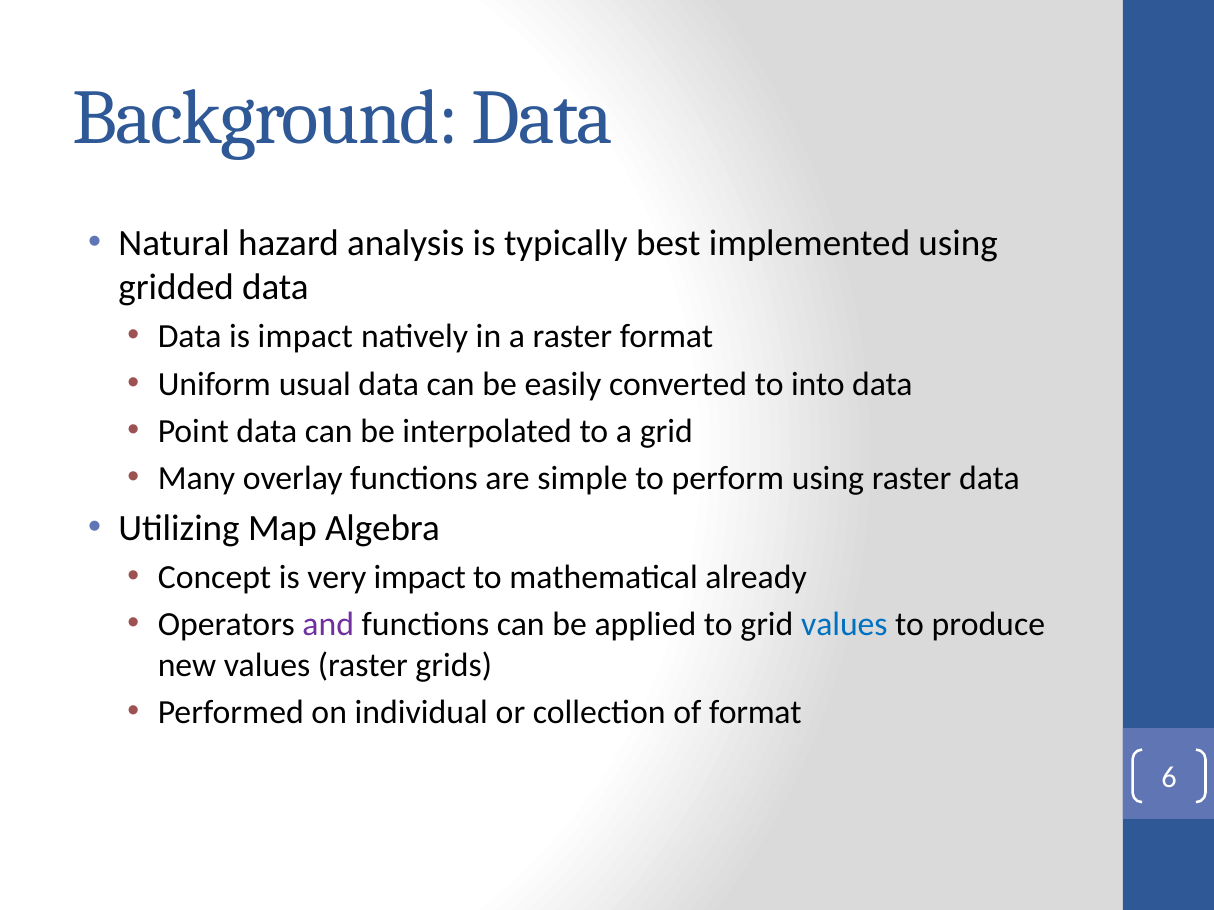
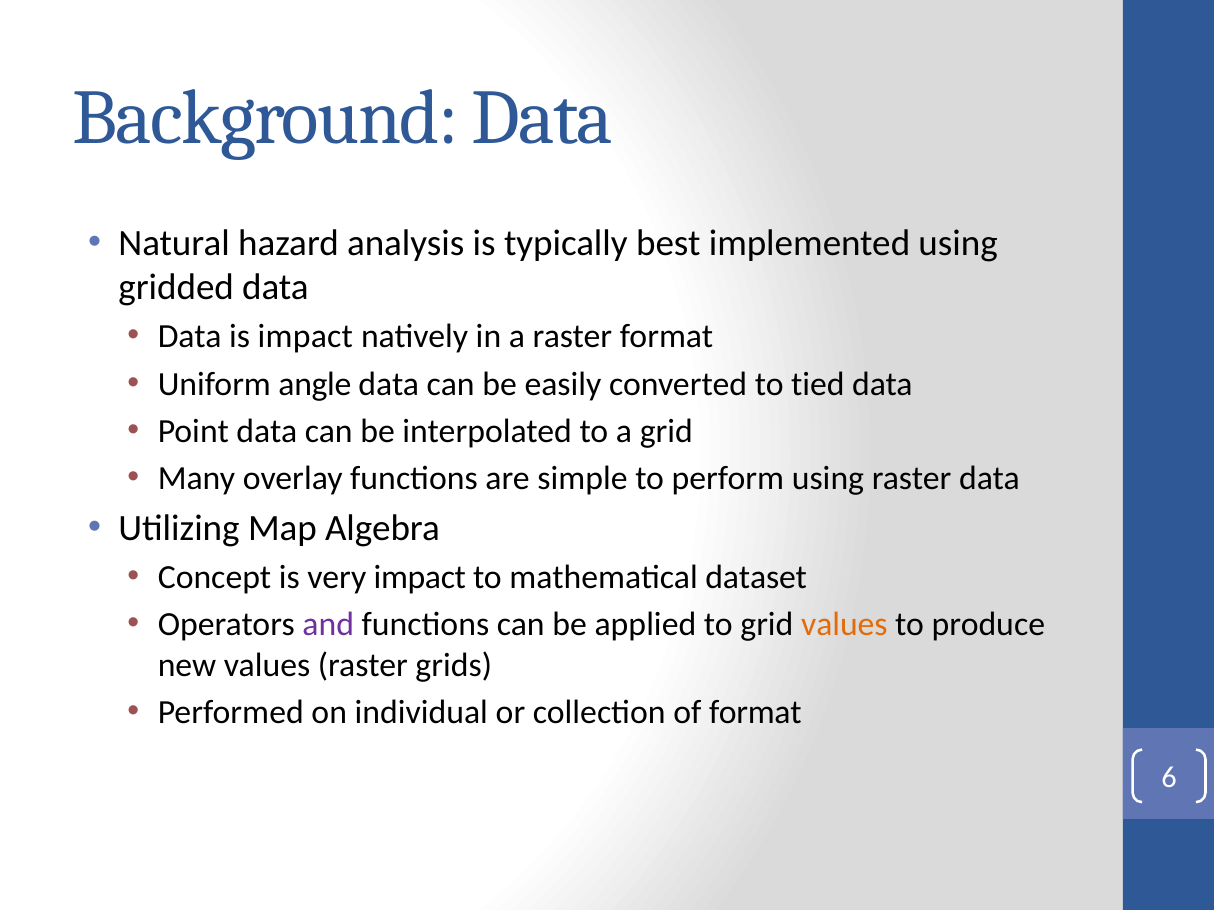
usual: usual -> angle (315, 384)
into: into -> tied (818, 384)
already: already -> dataset (756, 578)
values colour: blue -> orange (844, 625)
